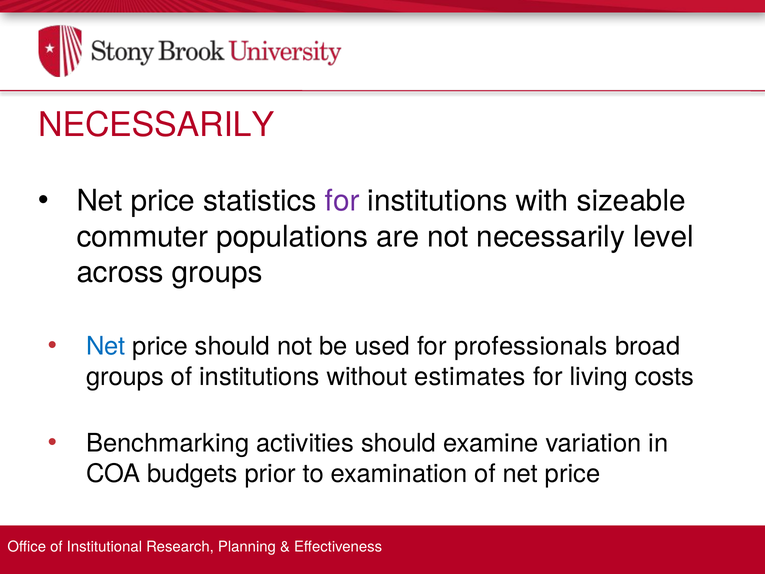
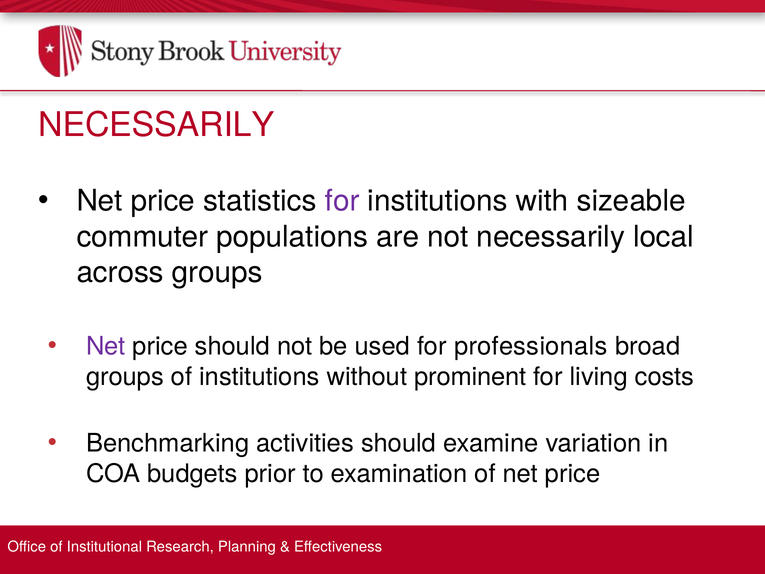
level: level -> local (663, 237)
Net colour: blue -> purple (106, 346)
estimates: estimates -> prominent (470, 377)
